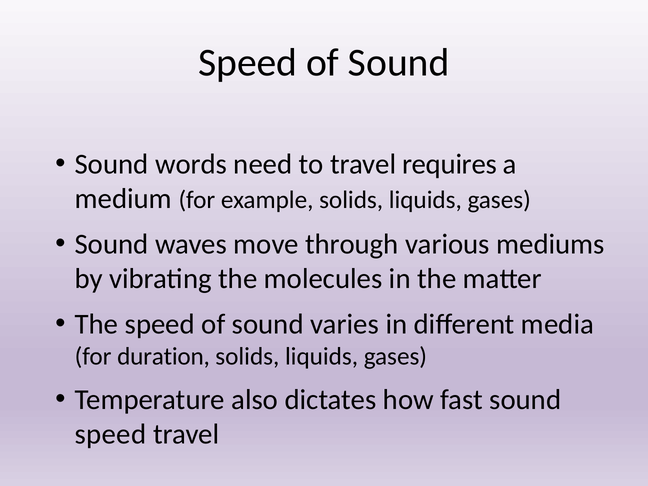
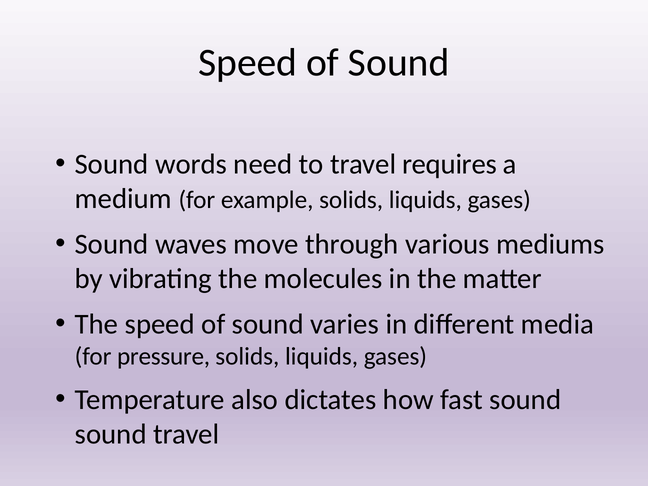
duration: duration -> pressure (164, 356)
speed: speed -> sound (111, 434)
